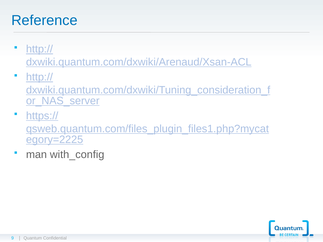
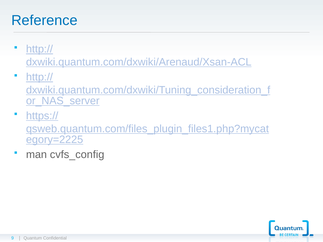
with_config: with_config -> cvfs_config (77, 155)
